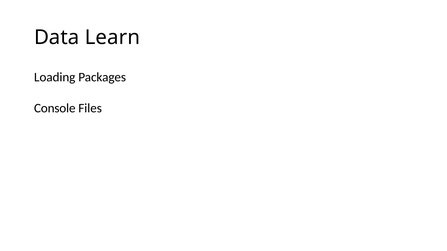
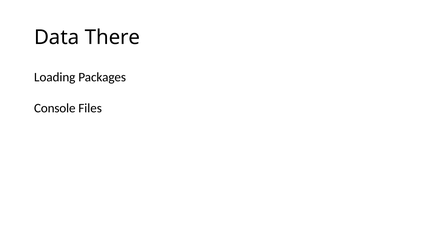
Learn: Learn -> There (112, 38)
